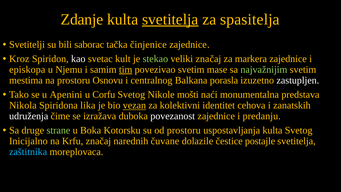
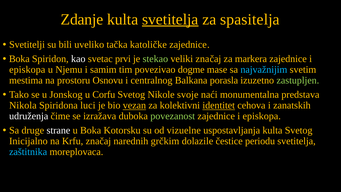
saborac: saborac -> uveliko (89, 45)
činjenice: činjenice -> katoličke (148, 45)
Kroz: Kroz -> Boka (19, 59)
kult: kult -> prvi (123, 59)
tim underline: present -> none (126, 70)
povezivao svetim: svetim -> dogme (191, 70)
najvažnijim colour: light green -> light blue (264, 70)
zastupljen colour: white -> light green (298, 80)
Apenini: Apenini -> Jonskog (66, 95)
mošti: mošti -> svoje (188, 95)
lika: lika -> luci (88, 105)
identitet underline: none -> present (219, 105)
povezanost colour: white -> light green (173, 116)
predanju: predanju -> episkopa (262, 116)
strane colour: light green -> white (58, 130)
od prostoru: prostoru -> vizuelne (184, 130)
čuvane: čuvane -> grčkim (165, 141)
postajle: postajle -> periodu (260, 141)
